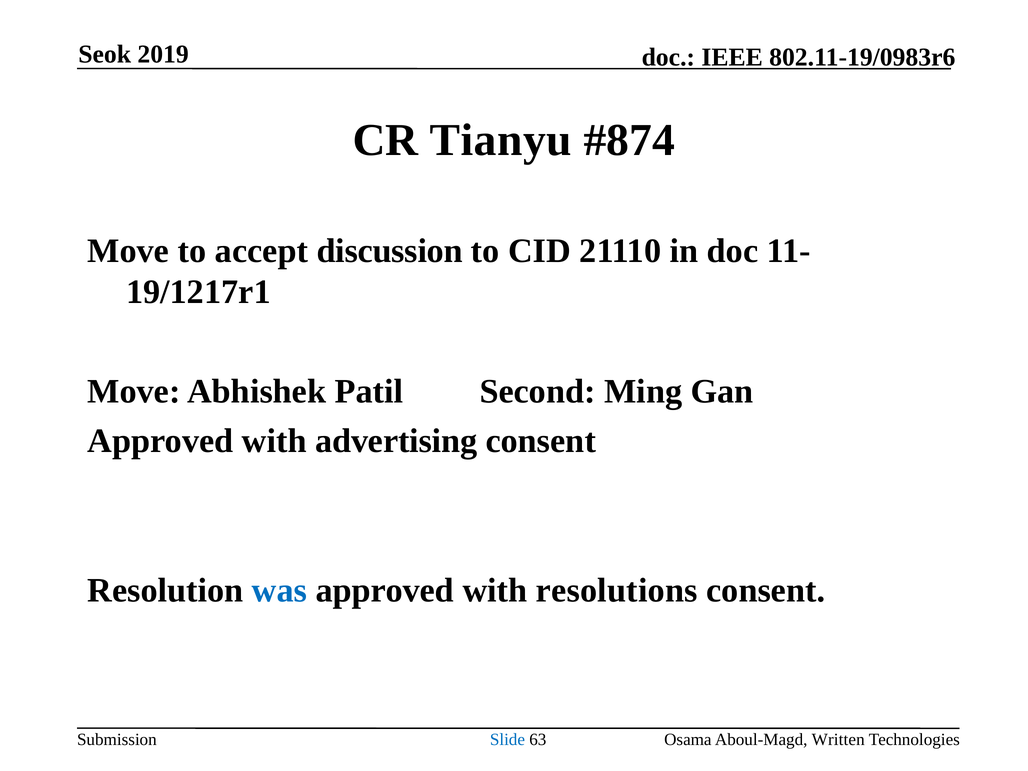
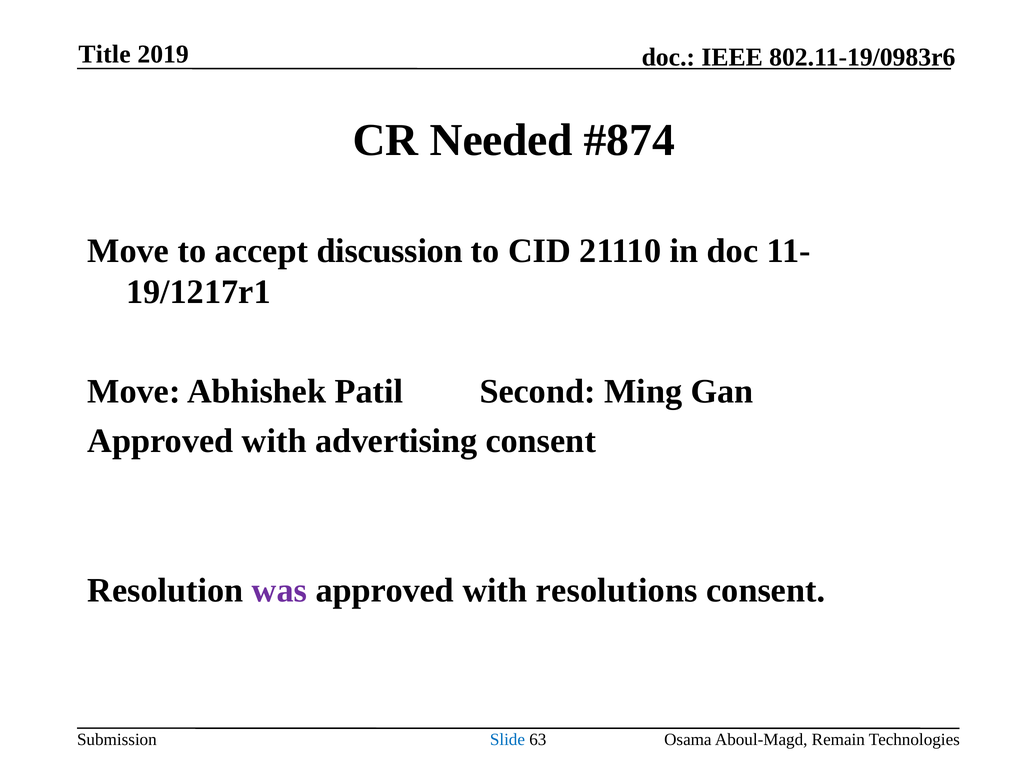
Seok: Seok -> Title (105, 54)
Tianyu: Tianyu -> Needed (501, 140)
was colour: blue -> purple (280, 590)
Written: Written -> Remain (838, 739)
